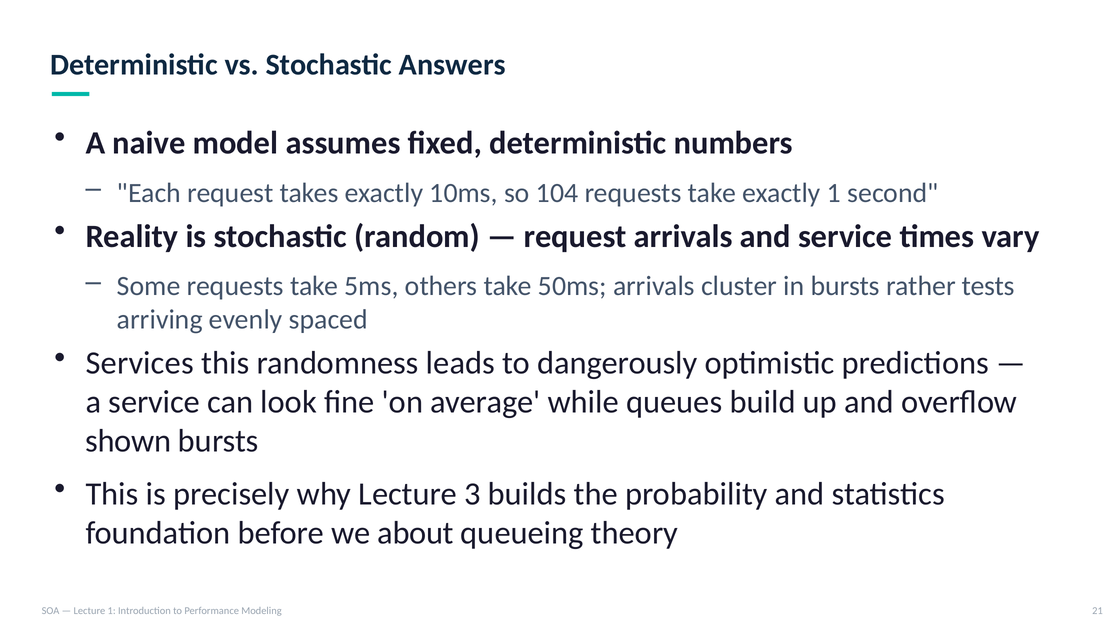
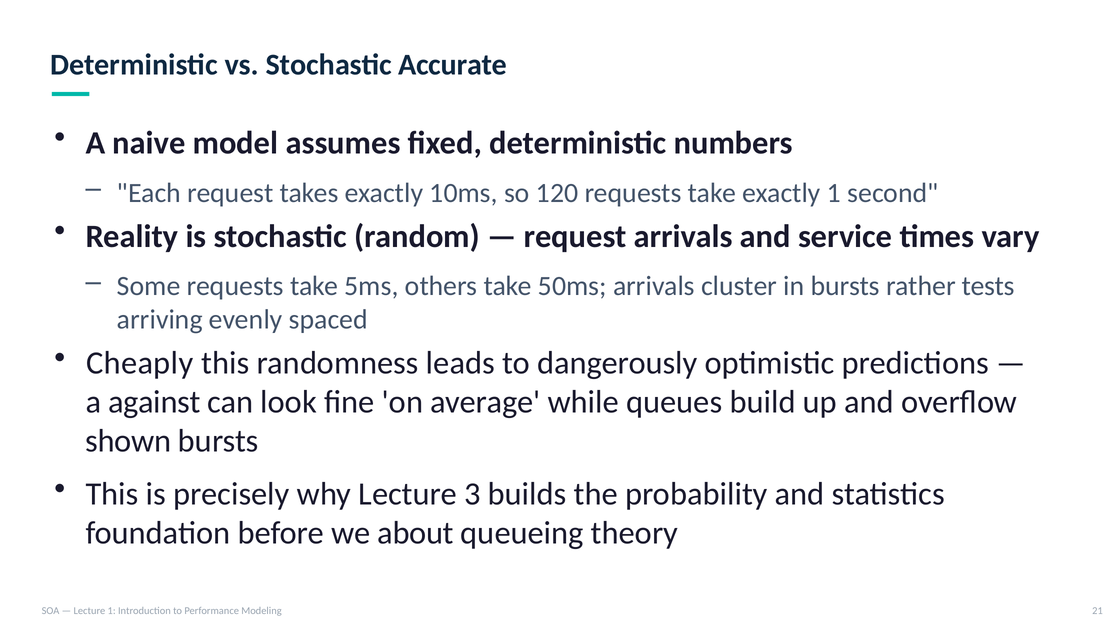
Answers: Answers -> Accurate (453, 65)
104: 104 -> 120 (557, 193)
Services: Services -> Cheaply (140, 363)
a service: service -> against (154, 402)
